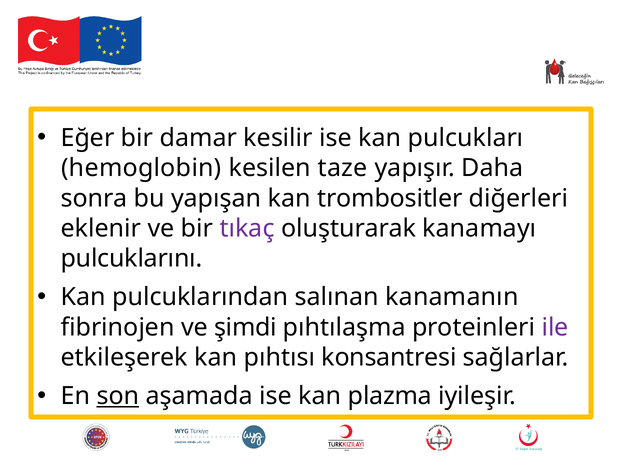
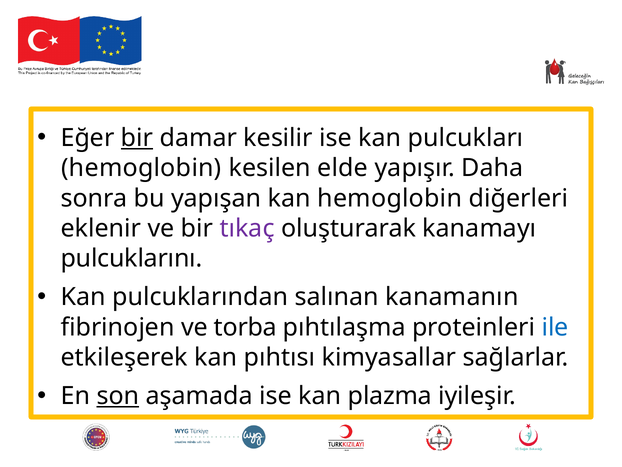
bir underline: none -> present (137, 138)
taze: taze -> elde (343, 168)
kan trombositler: trombositler -> hemoglobin (390, 198)
şimdi: şimdi -> torba (245, 327)
ile colour: purple -> blue (555, 327)
konsantresi: konsantresi -> kimyasallar (389, 357)
